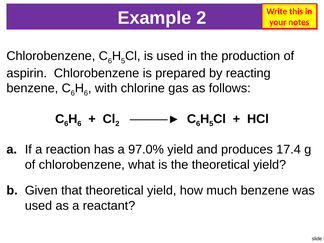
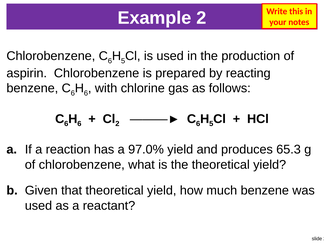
17.4: 17.4 -> 65.3 (289, 150)
